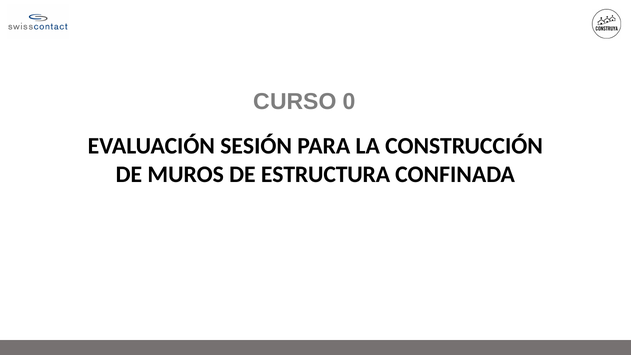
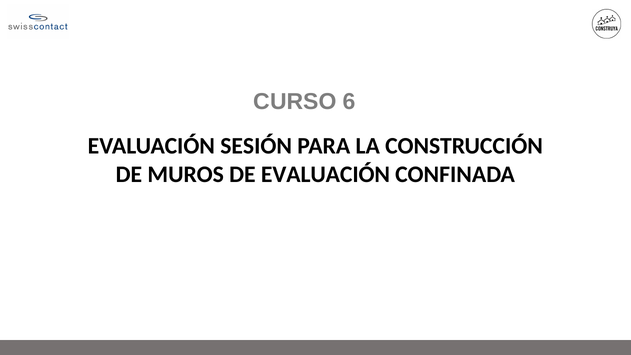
0: 0 -> 6 (349, 101)
DE ESTRUCTURA: ESTRUCTURA -> EVALUACIÓN (326, 174)
